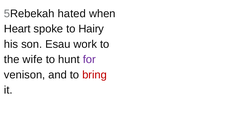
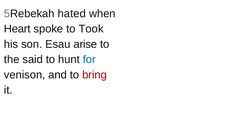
Hairy: Hairy -> Took (91, 29)
work: work -> arise (85, 44)
wife: wife -> said (33, 60)
for colour: purple -> blue (89, 60)
